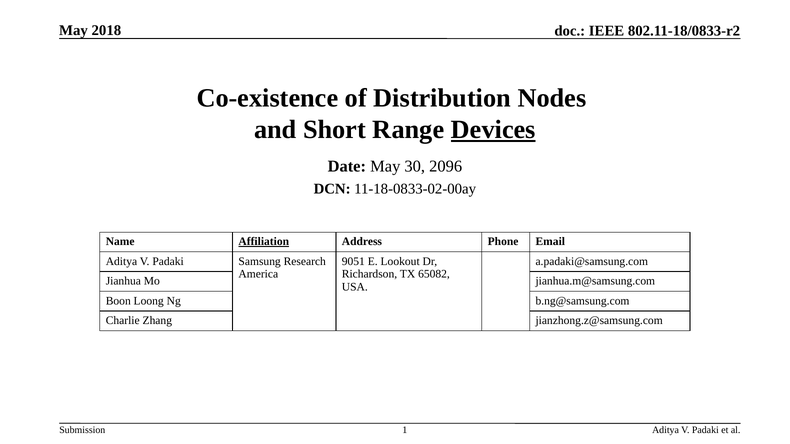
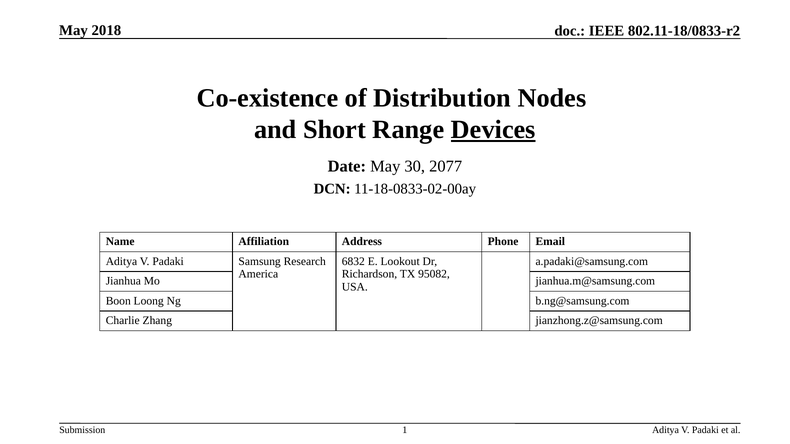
2096: 2096 -> 2077 (446, 167)
Affiliation underline: present -> none (264, 242)
9051: 9051 -> 6832 (353, 261)
65082: 65082 -> 95082 (434, 274)
